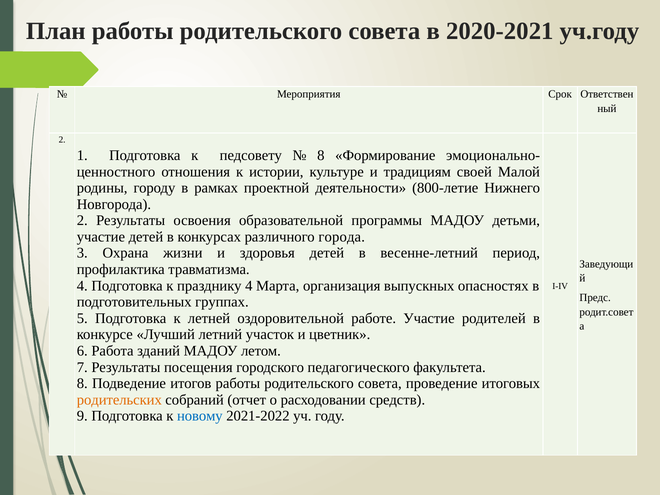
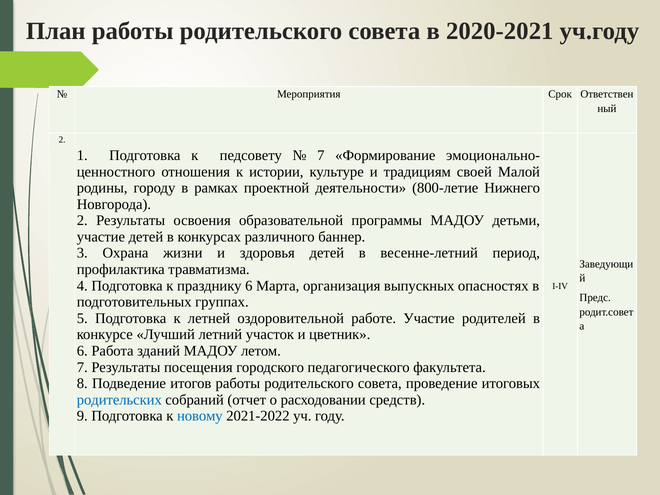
8: 8 -> 7 (321, 155)
города: города -> баннер (342, 237)
празднику 4: 4 -> 6 (249, 286)
родительских colour: orange -> blue (119, 400)
